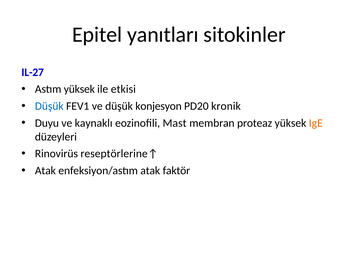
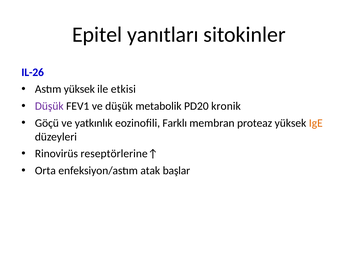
IL-27: IL-27 -> IL-26 (33, 72)
Düşük colour: blue -> purple (49, 106)
konjesyon: konjesyon -> metabolik (159, 106)
Duyu: Duyu -> Göçü (47, 123)
kaynaklı: kaynaklı -> yatkınlık (94, 123)
Mast: Mast -> Farklı (175, 123)
Atak: Atak -> Orta (45, 170)
faktör: faktör -> başlar (176, 170)
